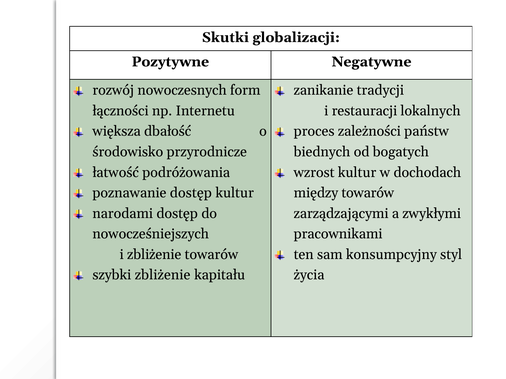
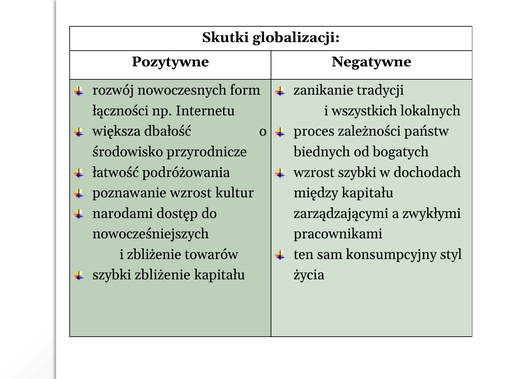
restauracji: restauracji -> wszystkich (365, 111)
wzrost kultur: kultur -> szybki (357, 173)
poznawanie dostęp: dostęp -> wzrost (191, 193)
między towarów: towarów -> kapitału (368, 193)
